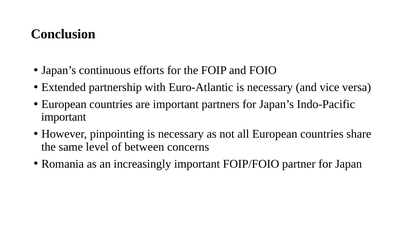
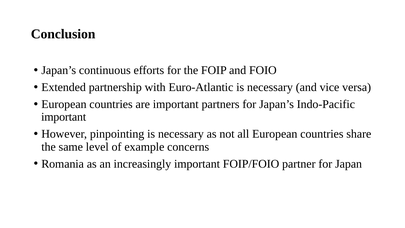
between: between -> example (144, 147)
